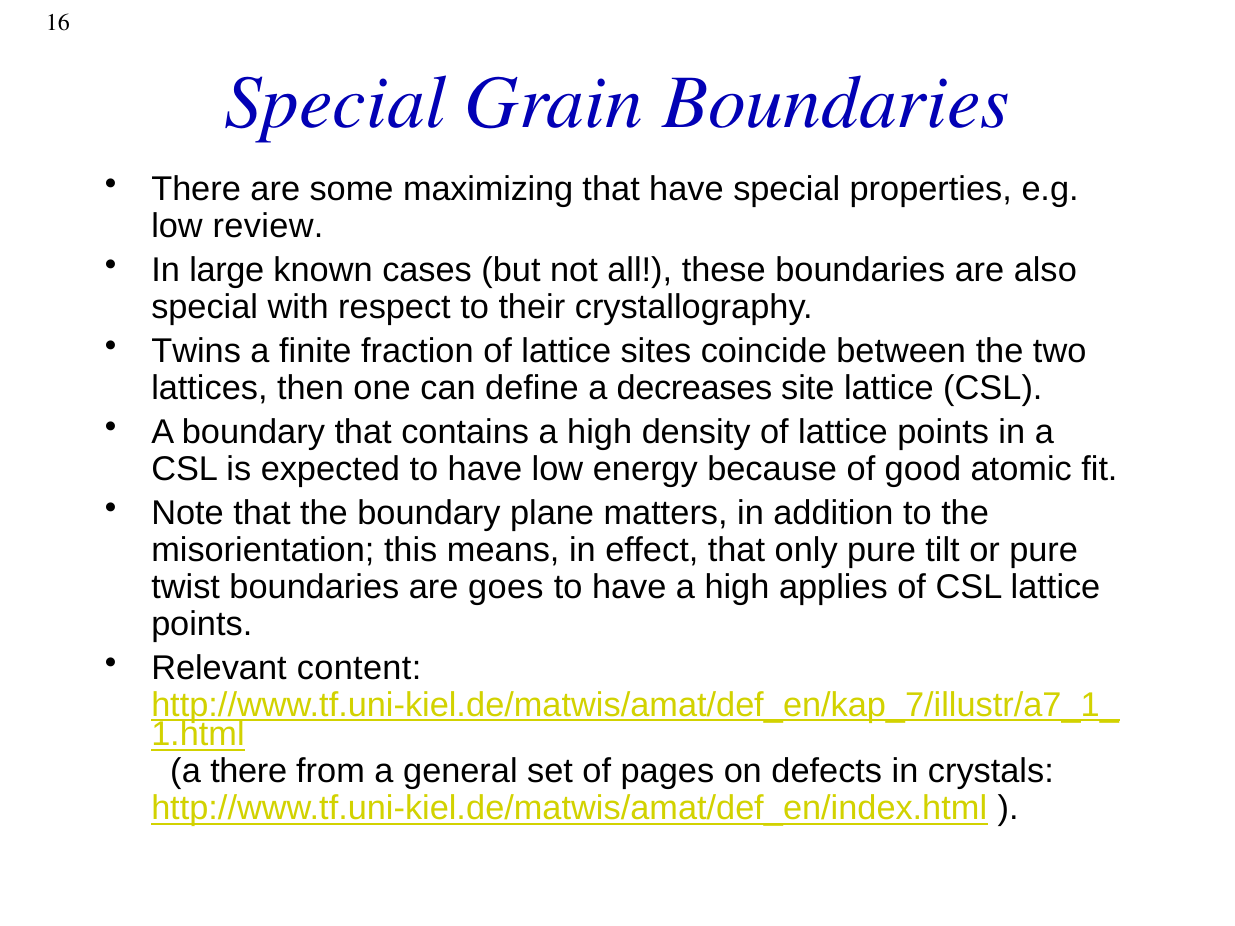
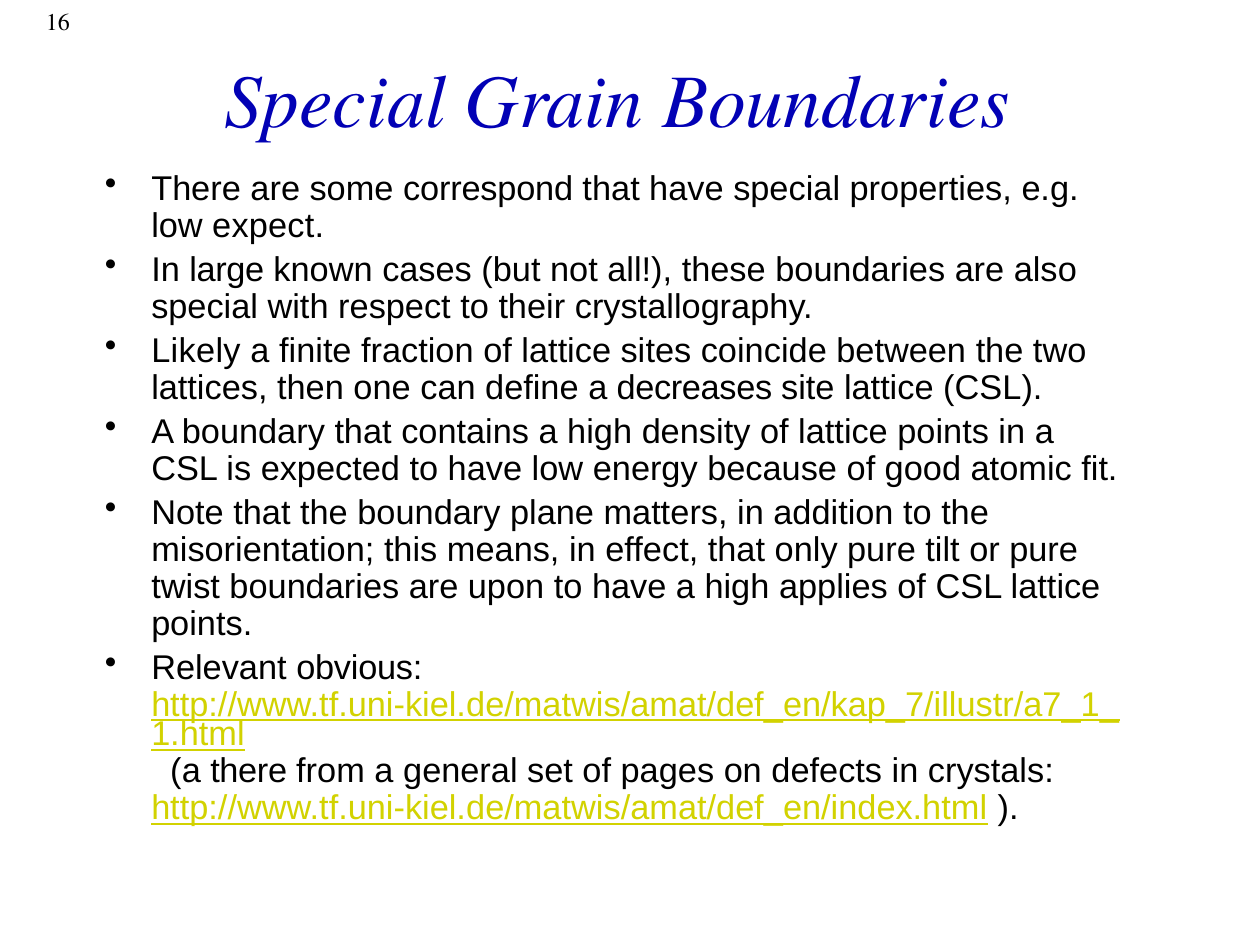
maximizing: maximizing -> correspond (488, 189)
review: review -> expect (268, 226)
Twins: Twins -> Likely (196, 351)
goes: goes -> upon (506, 587)
content: content -> obvious (359, 668)
